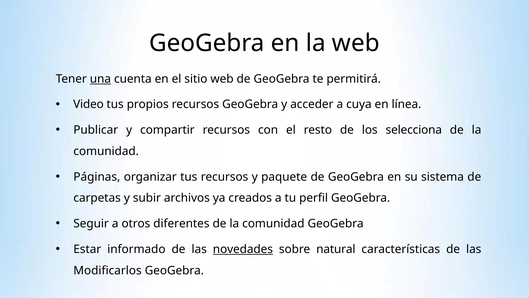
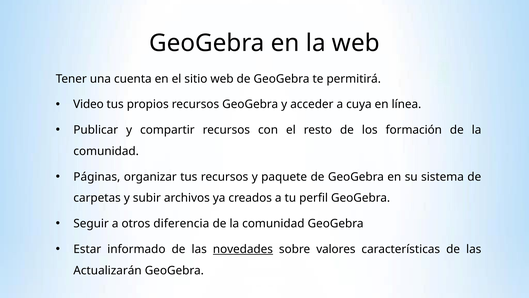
una underline: present -> none (100, 79)
selecciona: selecciona -> formación (414, 130)
diferentes: diferentes -> diferencia (181, 223)
natural: natural -> valores (336, 249)
Modificarlos: Modificarlos -> Actualizarán (108, 270)
